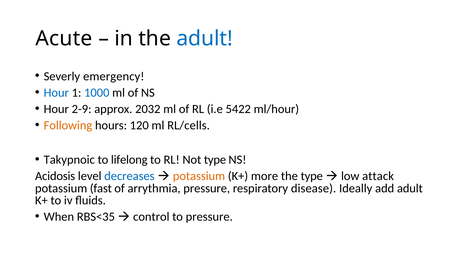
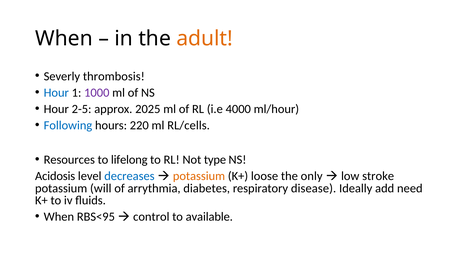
Acute: Acute -> When (64, 39)
adult colour: blue -> orange (205, 39)
emergency: emergency -> thrombosis (114, 76)
1000 colour: blue -> purple (97, 93)
2-9: 2-9 -> 2-5 (82, 109)
2032: 2032 -> 2025 (148, 109)
5422: 5422 -> 4000 (238, 109)
Following colour: orange -> blue (68, 125)
120: 120 -> 220 (139, 125)
Takypnoic: Takypnoic -> Resources (69, 160)
more: more -> loose (265, 176)
the type: type -> only (312, 176)
attack: attack -> stroke (378, 176)
fast: fast -> will (101, 188)
arrythmia pressure: pressure -> diabetes (207, 188)
add adult: adult -> need (410, 188)
RBS<35: RBS<35 -> RBS<95 (96, 217)
to pressure: pressure -> available (209, 217)
